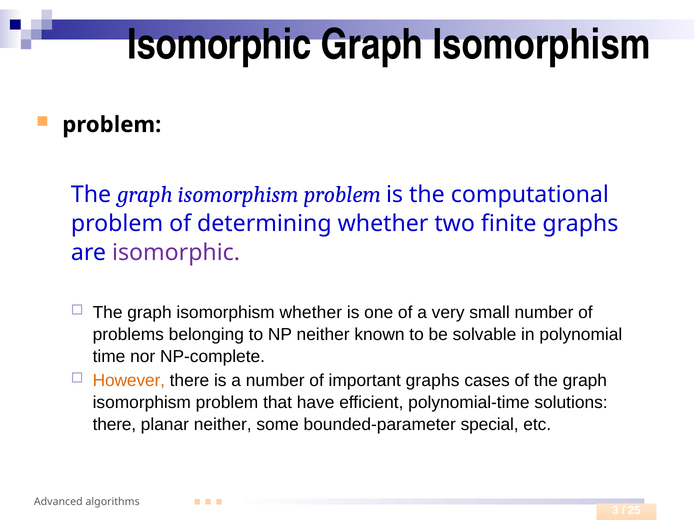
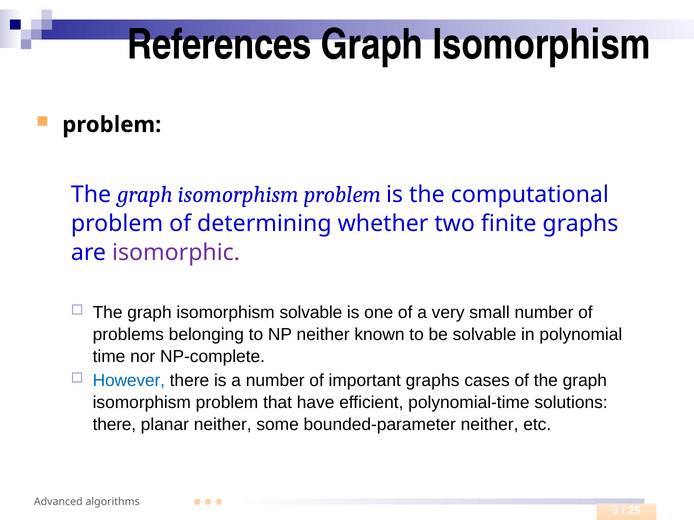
Isomorphic: Isomorphic -> References (219, 45)
isomorphism whether: whether -> solvable (311, 313)
However colour: orange -> blue (129, 381)
bounded-parameter special: special -> neither (490, 425)
